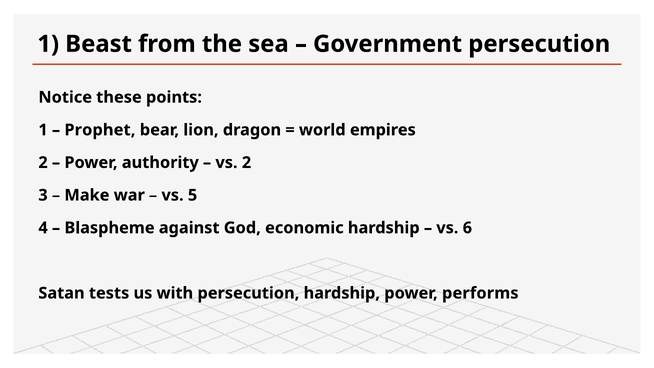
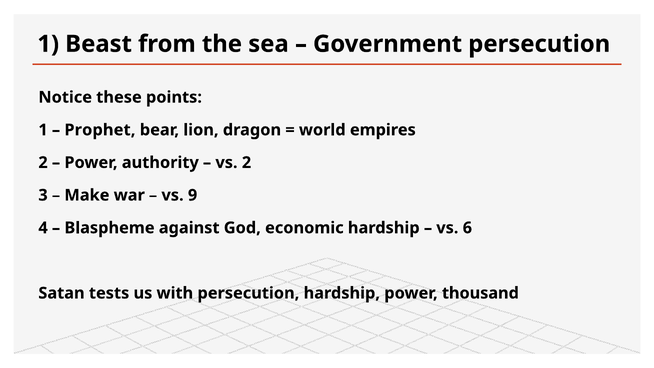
5: 5 -> 9 (193, 195)
performs: performs -> thousand (480, 293)
